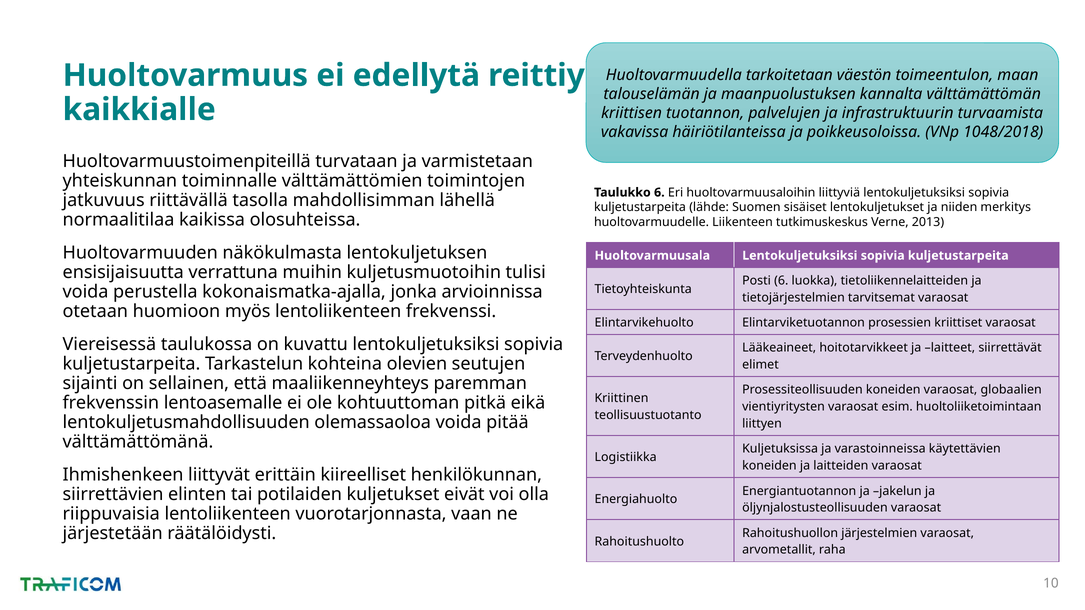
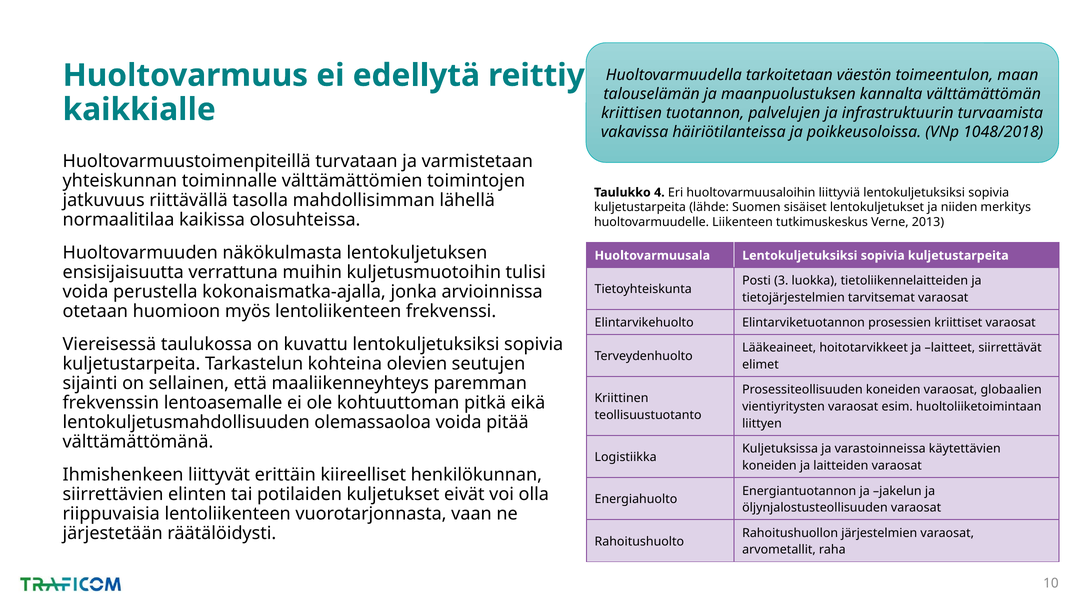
Taulukko 6: 6 -> 4 (659, 193)
Posti 6: 6 -> 3 (781, 281)
